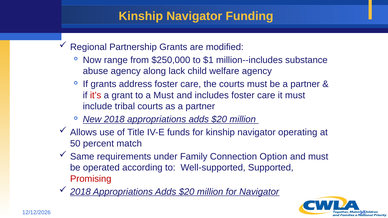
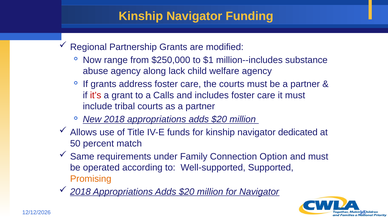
a Must: Must -> Calls (164, 95)
operating: operating -> dedicated (298, 132)
Promising colour: red -> orange (91, 179)
